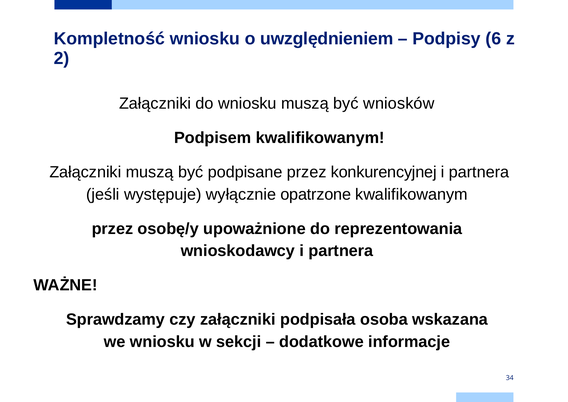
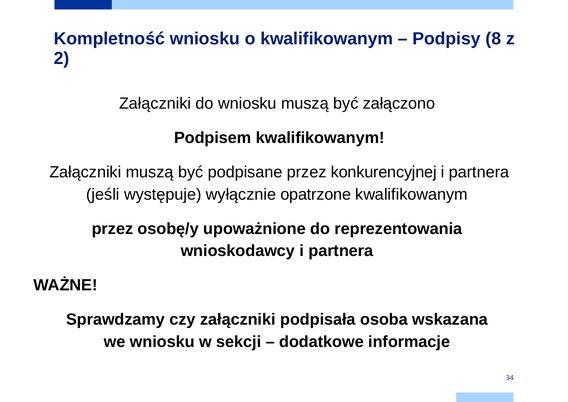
o uwzględnieniem: uwzględnieniem -> kwalifikowanym (327, 39)
6: 6 -> 8 (493, 39)
wniosków: wniosków -> załączono (399, 103)
